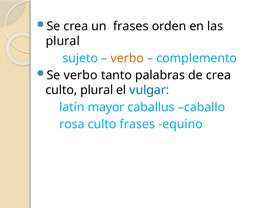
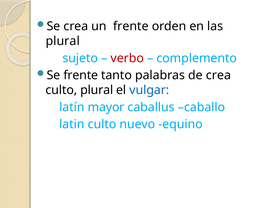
un frases: frases -> frente (131, 26)
verbo colour: orange -> red (127, 58)
Se verbo: verbo -> frente (81, 75)
rosa: rosa -> latin (72, 124)
culto frases: frases -> nuevo (137, 124)
